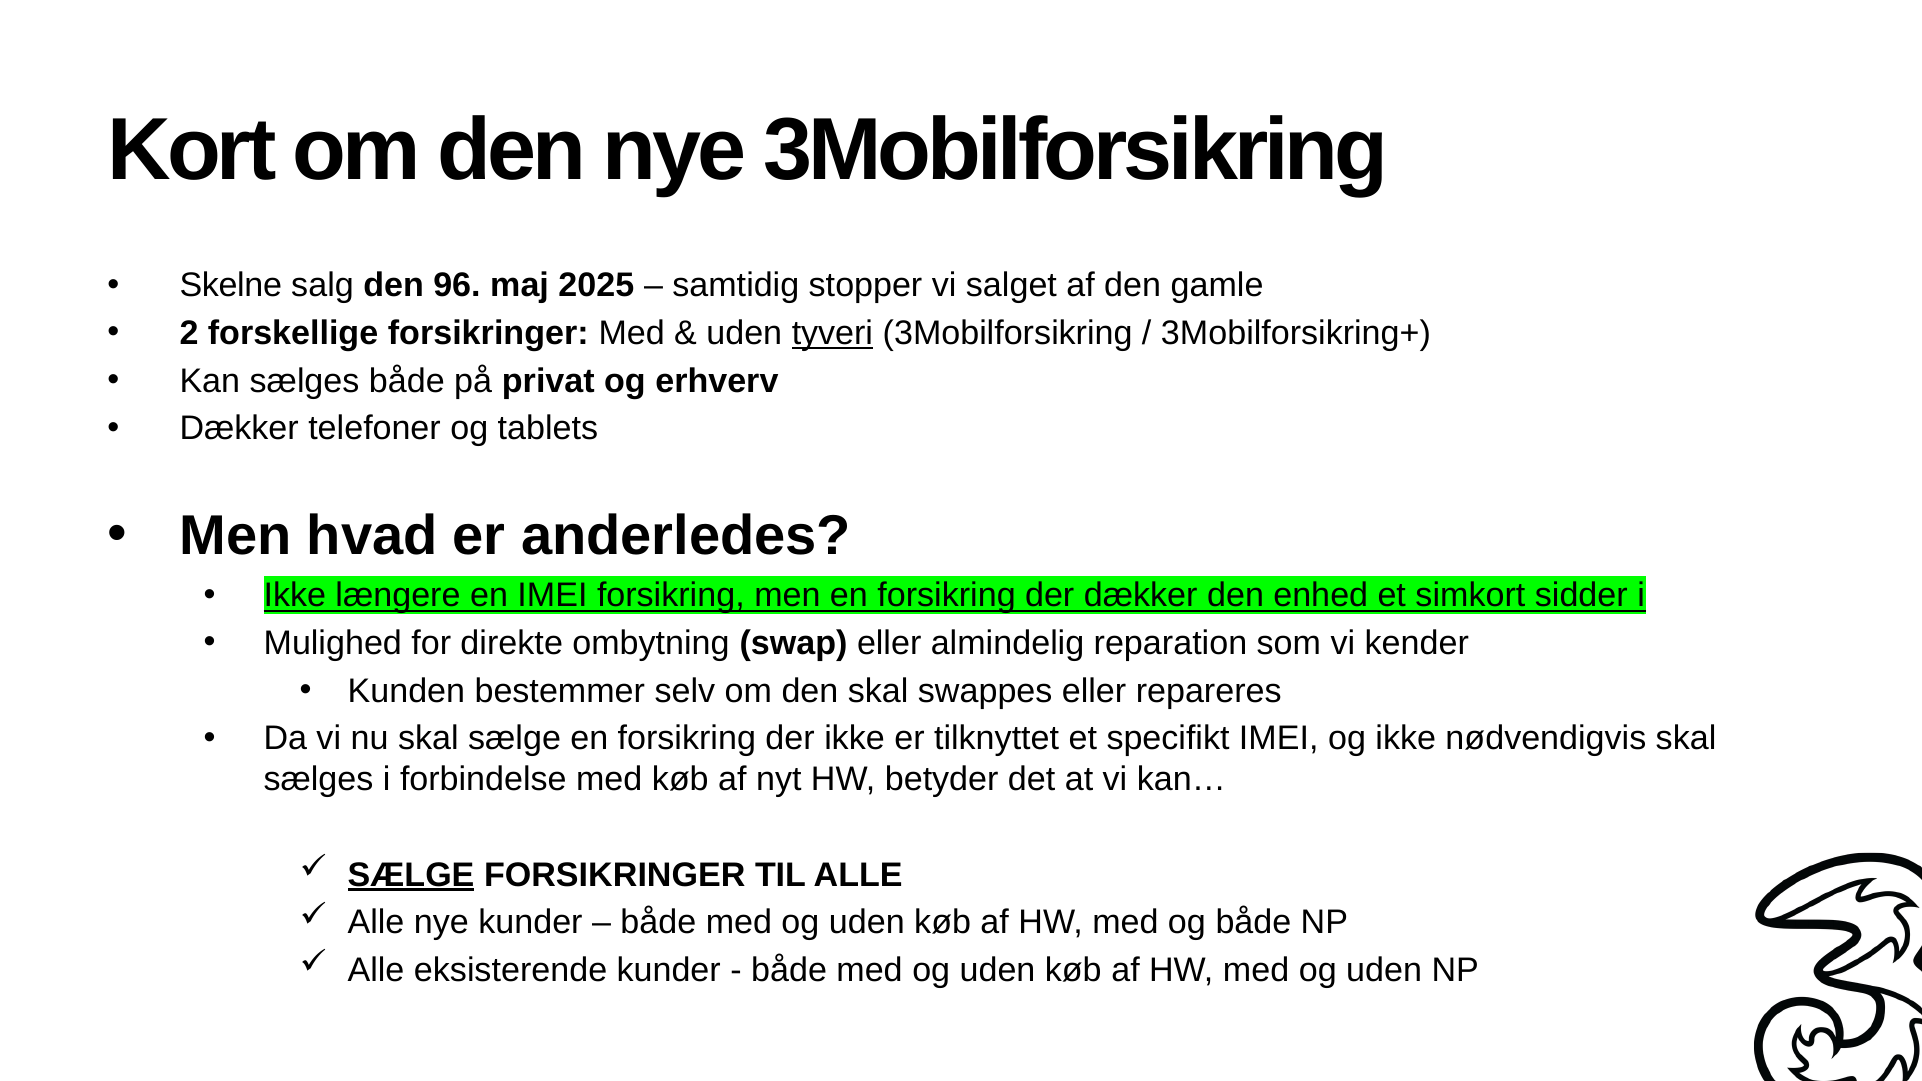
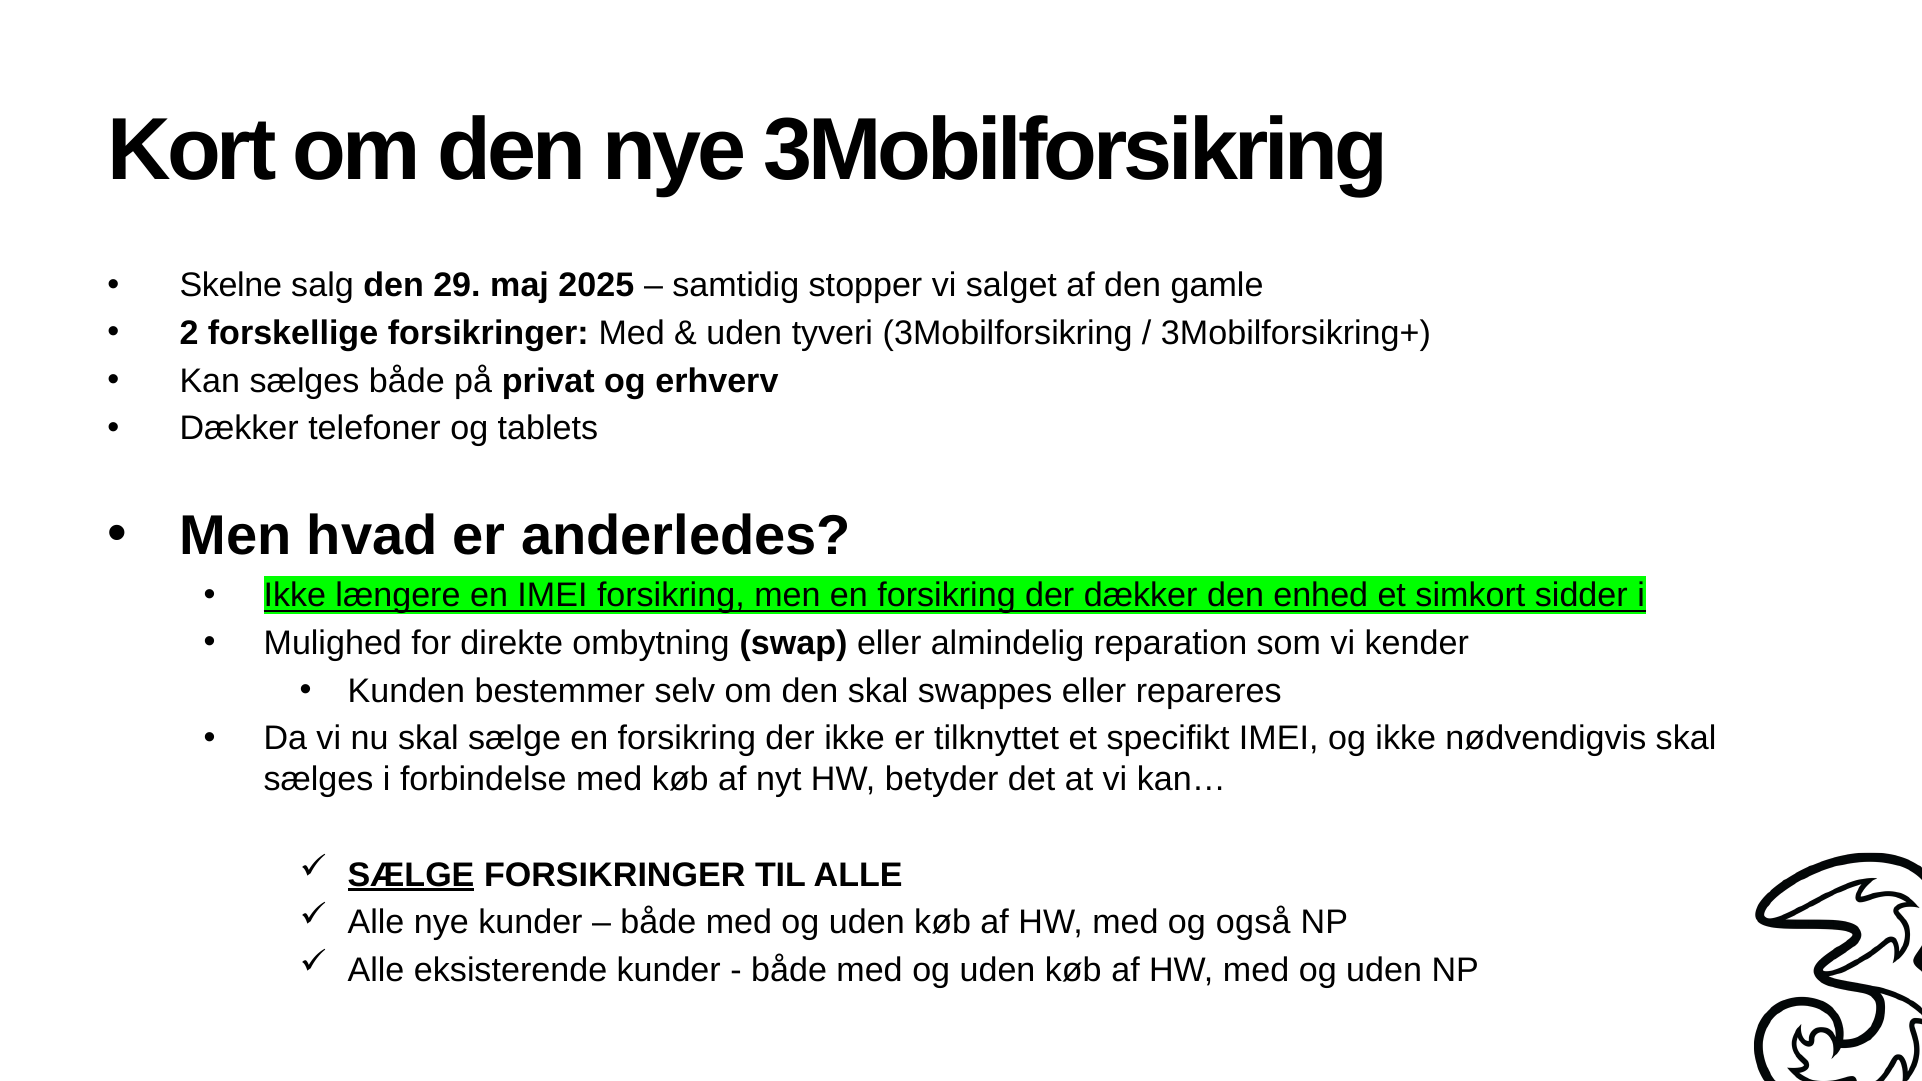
96: 96 -> 29 (457, 286)
tyveri underline: present -> none (832, 333)
og både: både -> også (1253, 923)
